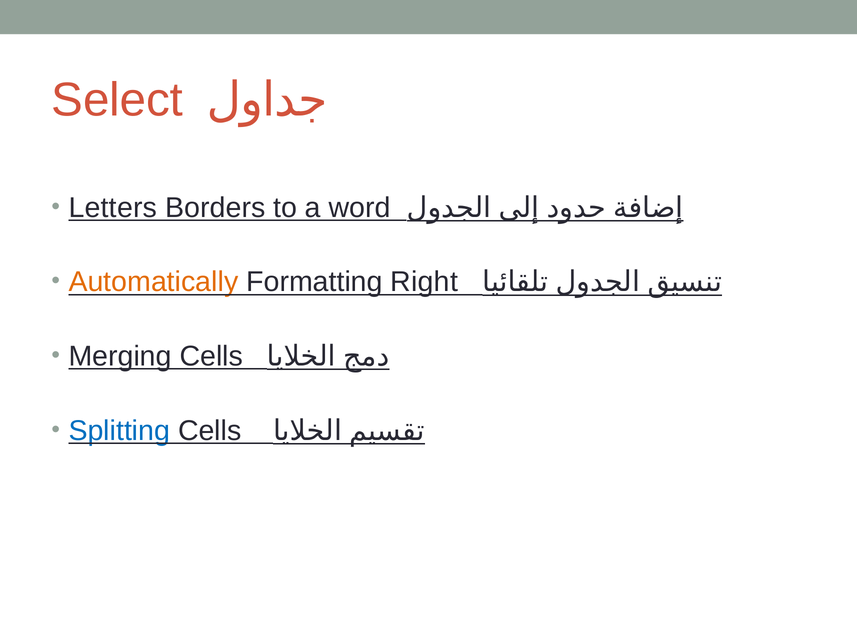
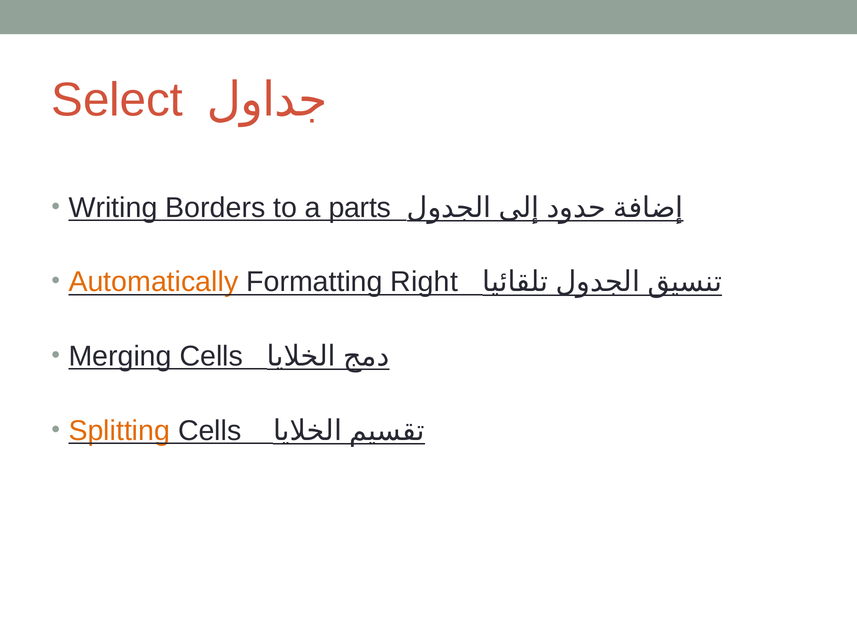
Letters: Letters -> Writing (113, 208)
word: word -> parts (360, 208)
Splitting colour: blue -> orange (119, 430)
